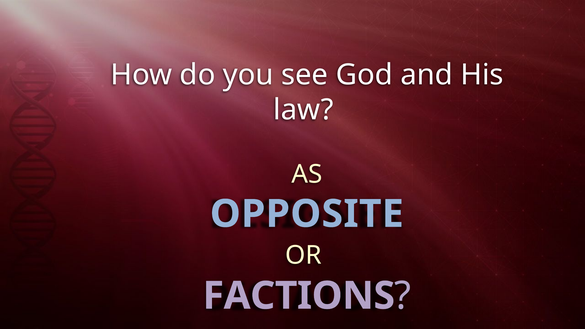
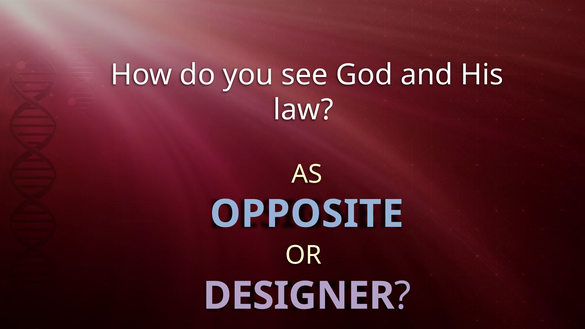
FACTIONS: FACTIONS -> DESIGNER (299, 296)
